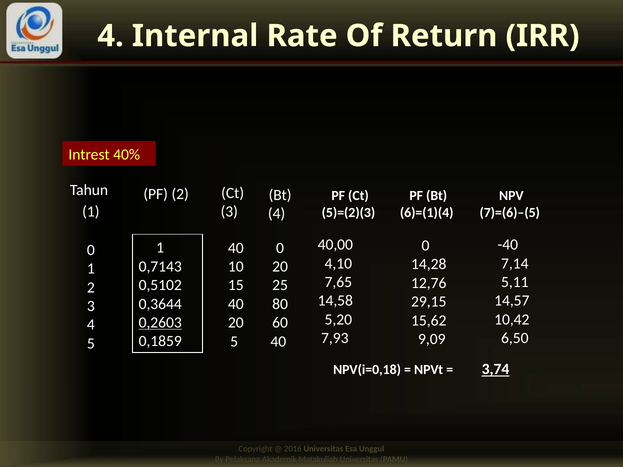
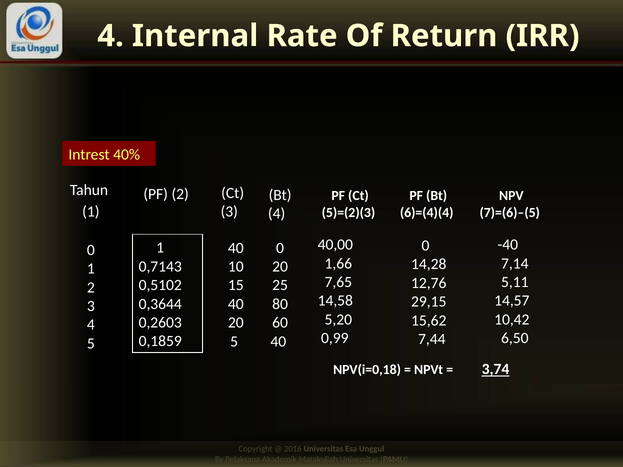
6)=(1)(4: 6)=(1)(4 -> 6)=(4)(4 (427, 213)
4,10: 4,10 -> 1,66 (338, 264)
0,2603 underline: present -> none (160, 323)
7,93: 7,93 -> 0,99 (335, 338)
9,09: 9,09 -> 7,44 (432, 339)
